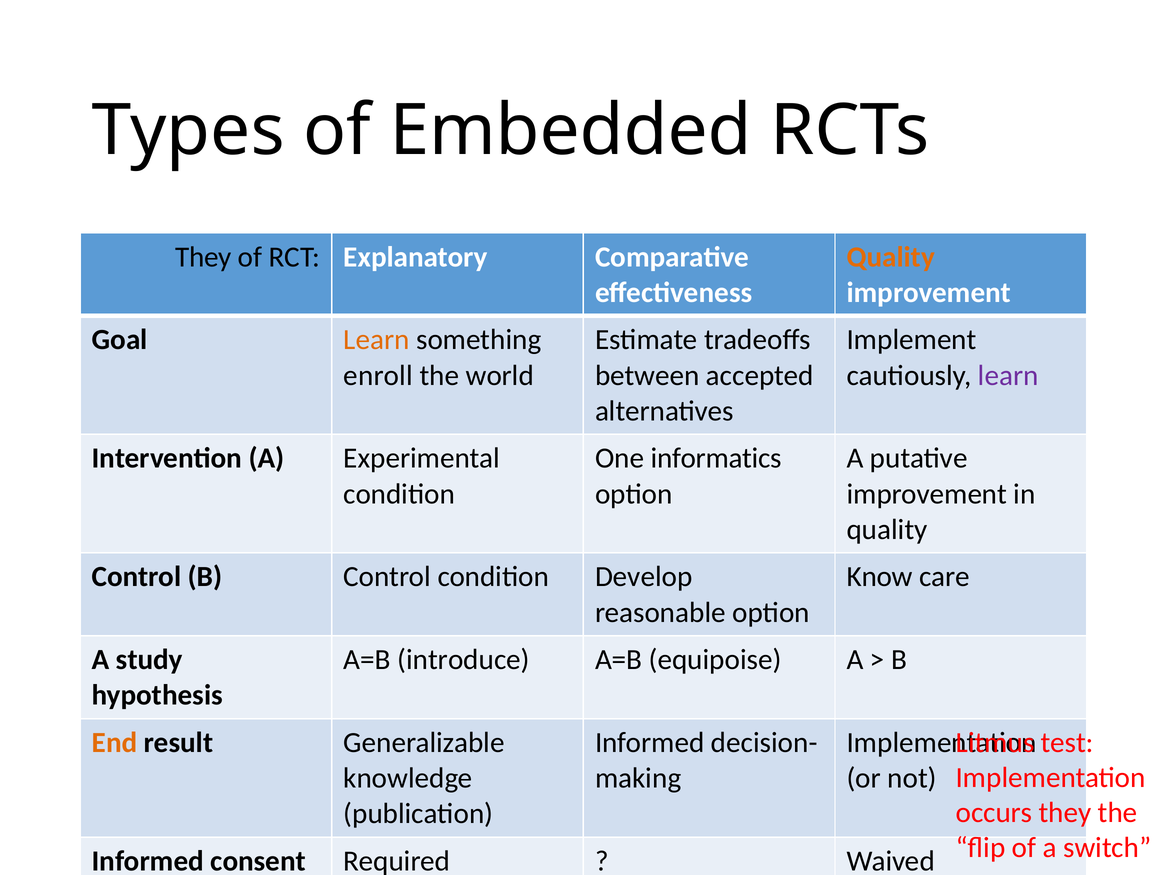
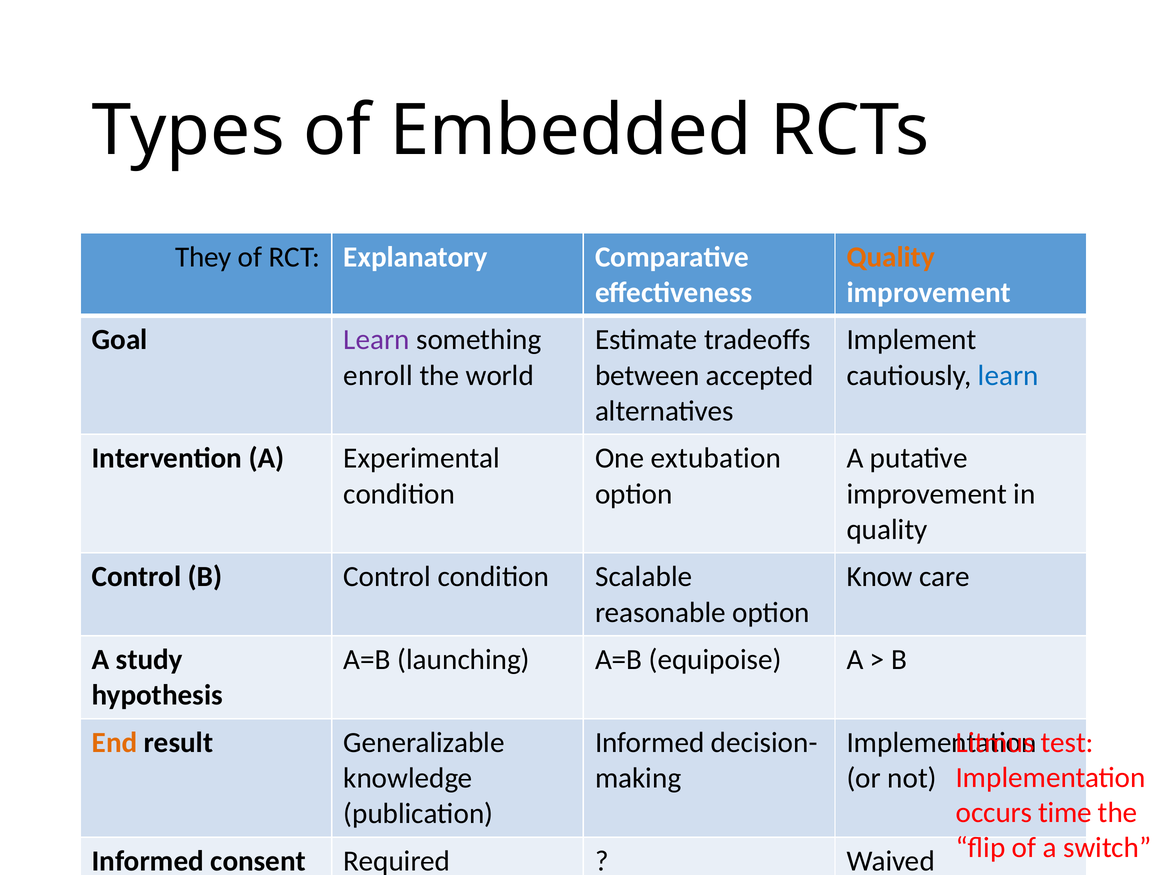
Learn colour: orange -> purple (377, 340)
learn colour: purple -> blue (1008, 376)
informatics: informatics -> extubation (716, 458)
Develop: Develop -> Scalable (644, 577)
introduce: introduce -> launching (464, 660)
occurs they: they -> time (1065, 813)
